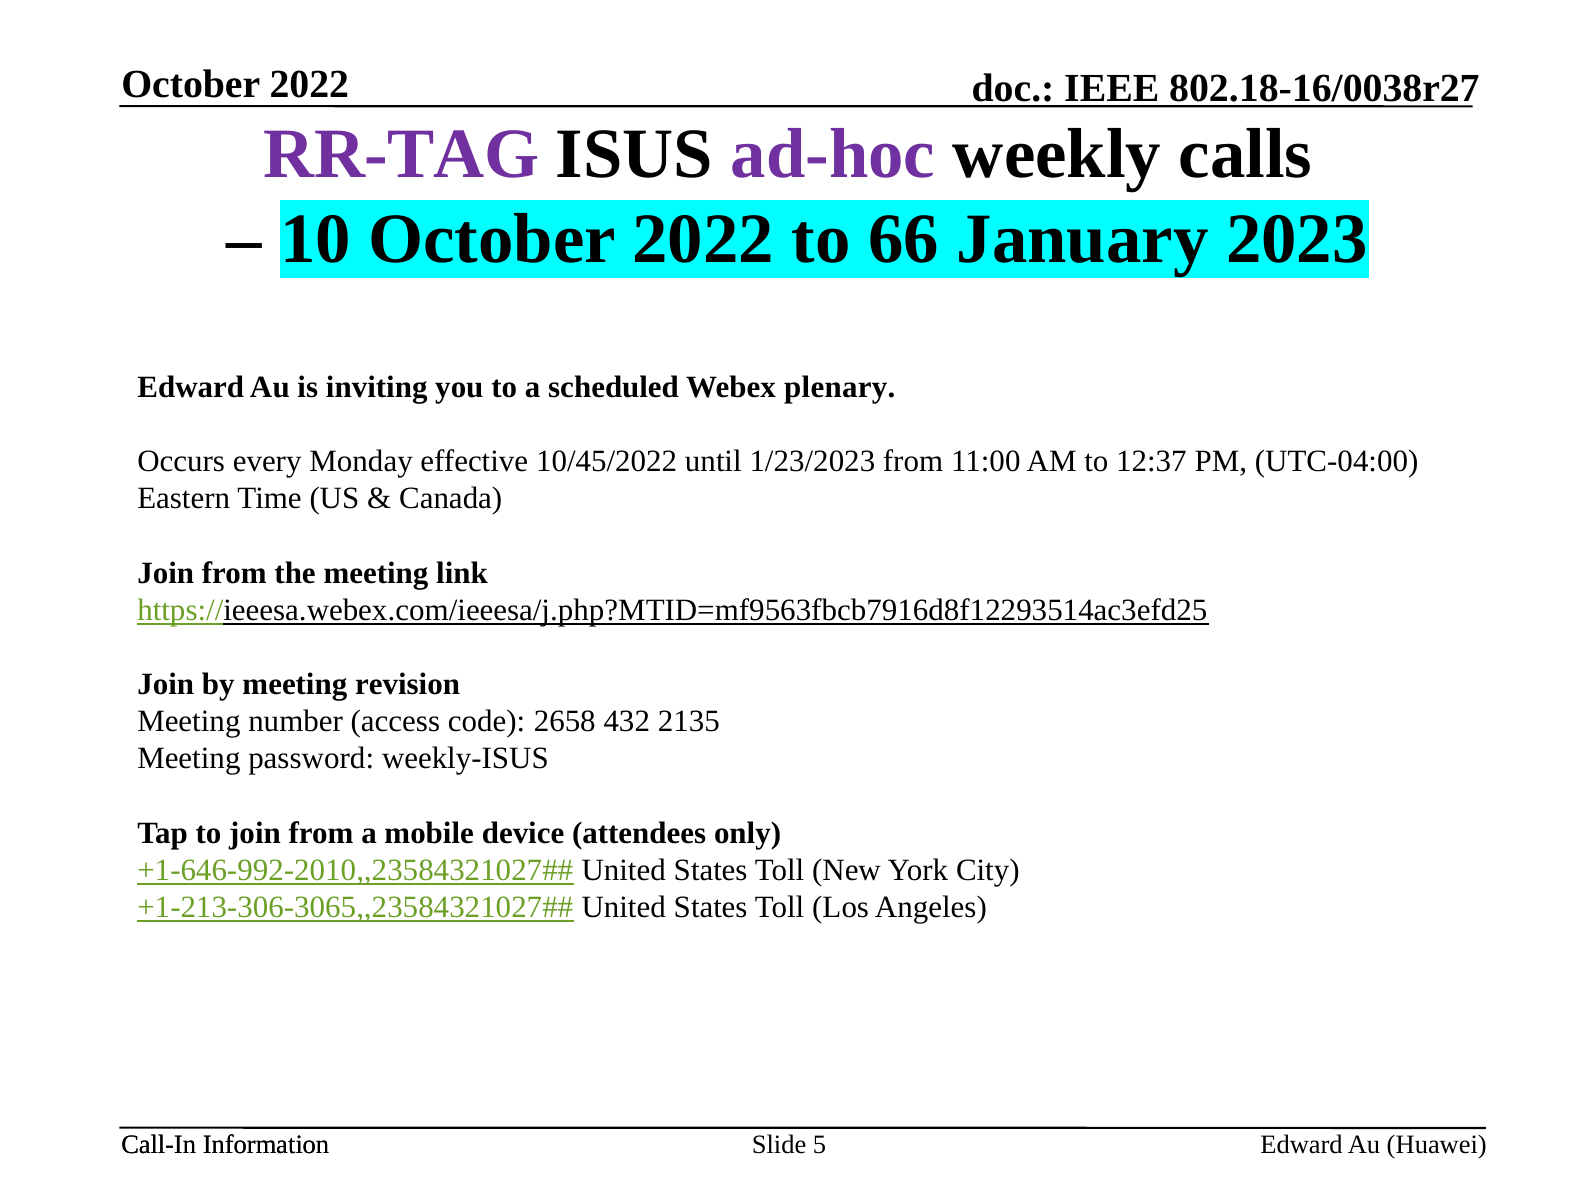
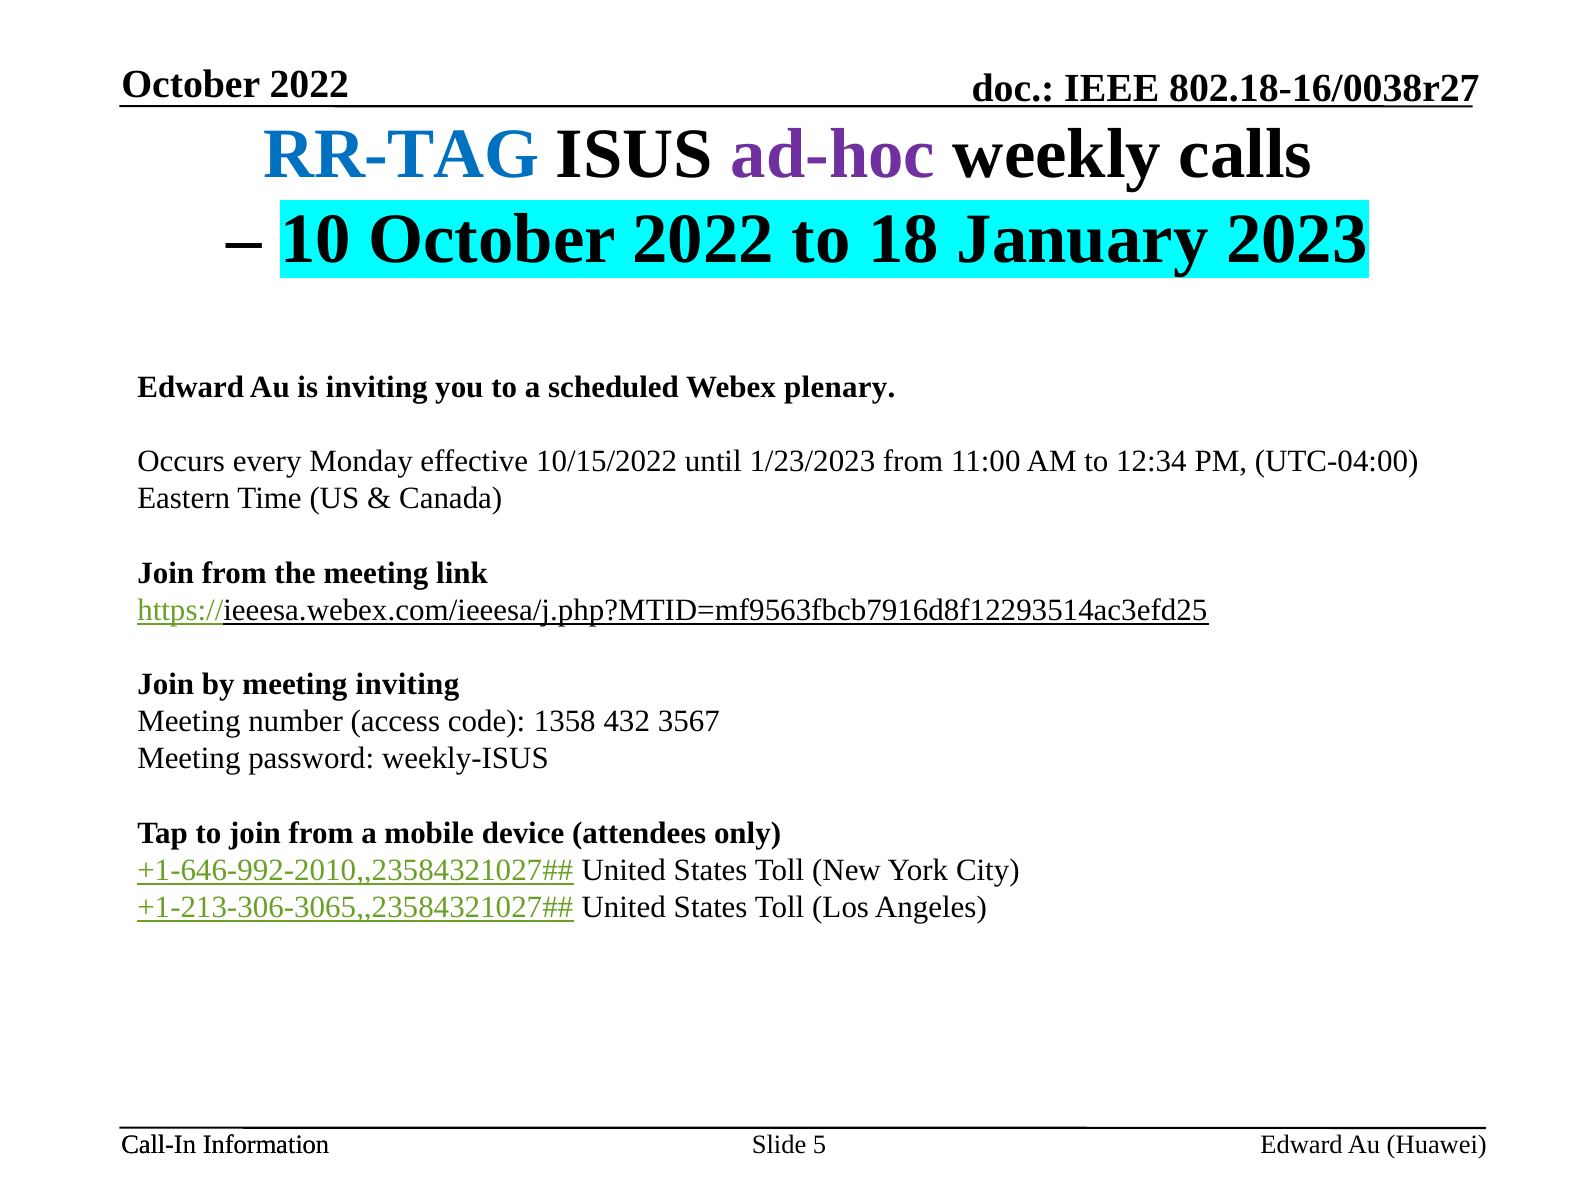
RR-TAG colour: purple -> blue (401, 155)
66: 66 -> 18 (904, 239)
10/45/2022: 10/45/2022 -> 10/15/2022 (607, 461)
12:37: 12:37 -> 12:34 (1151, 461)
meeting revision: revision -> inviting (407, 684)
2658: 2658 -> 1358 (565, 721)
2135: 2135 -> 3567 (689, 721)
